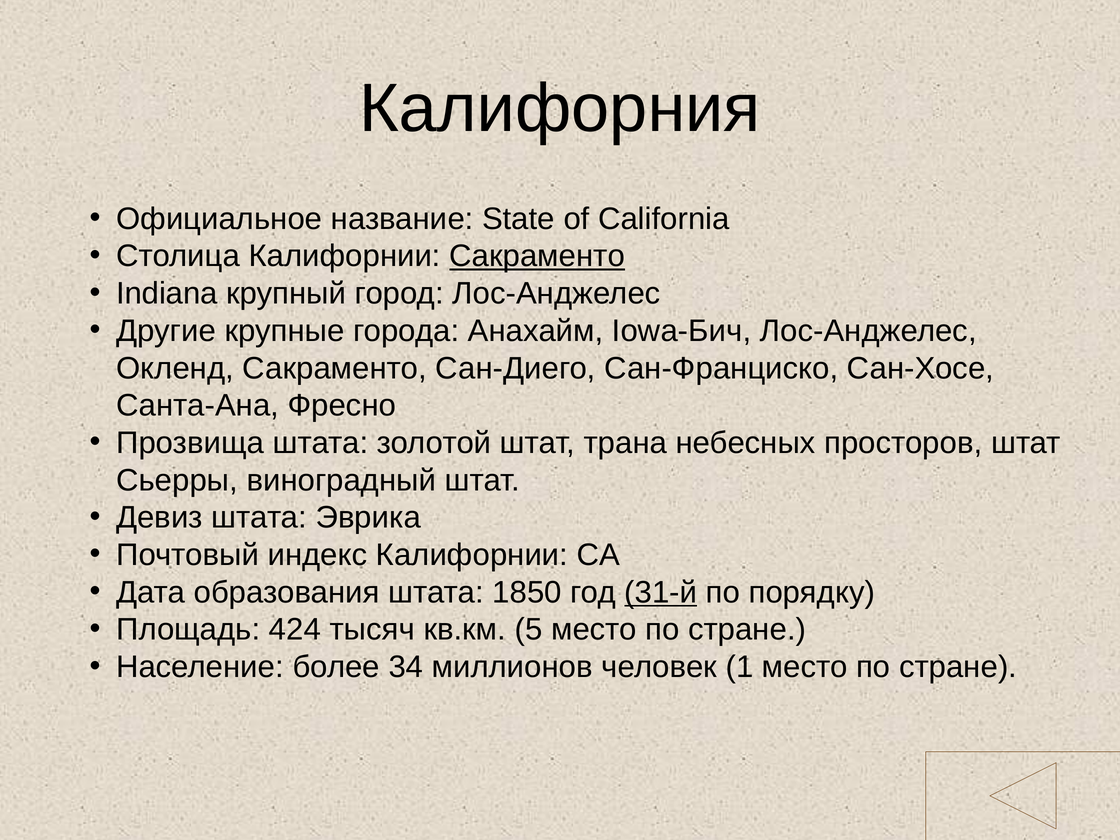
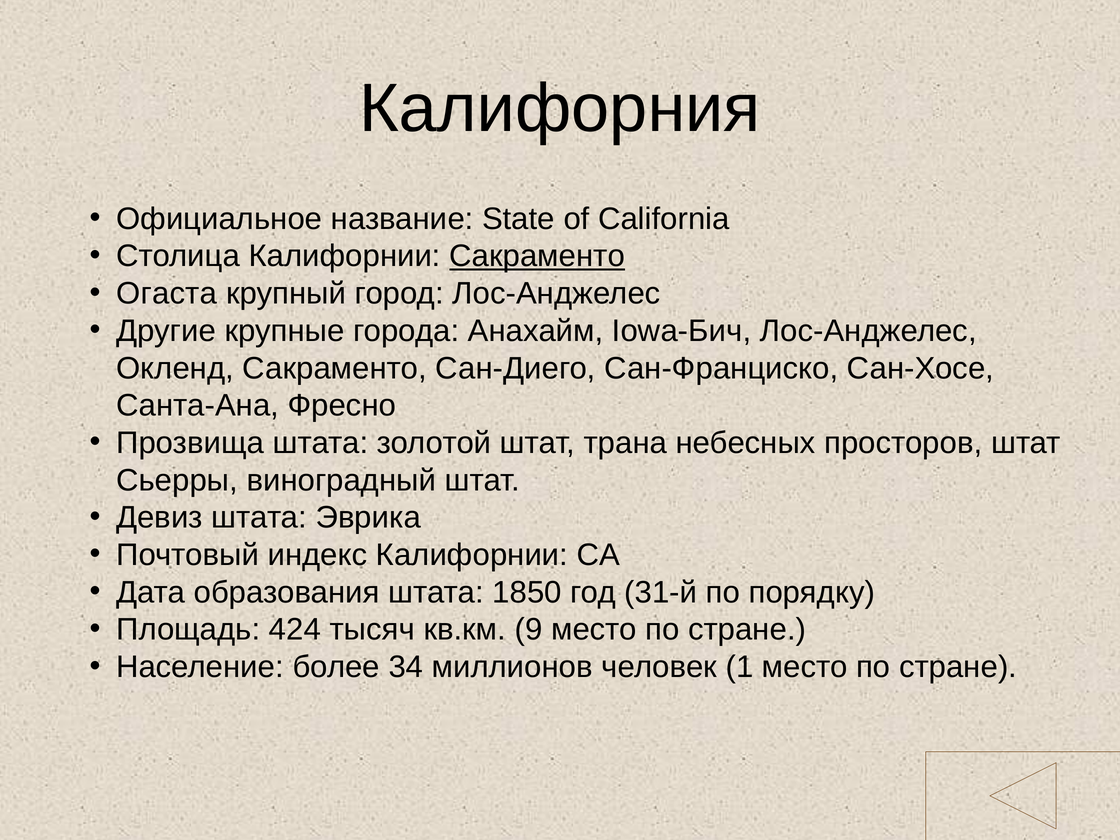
Indiana: Indiana -> Огаста (167, 294)
31-й underline: present -> none (661, 592)
5: 5 -> 9 (529, 630)
